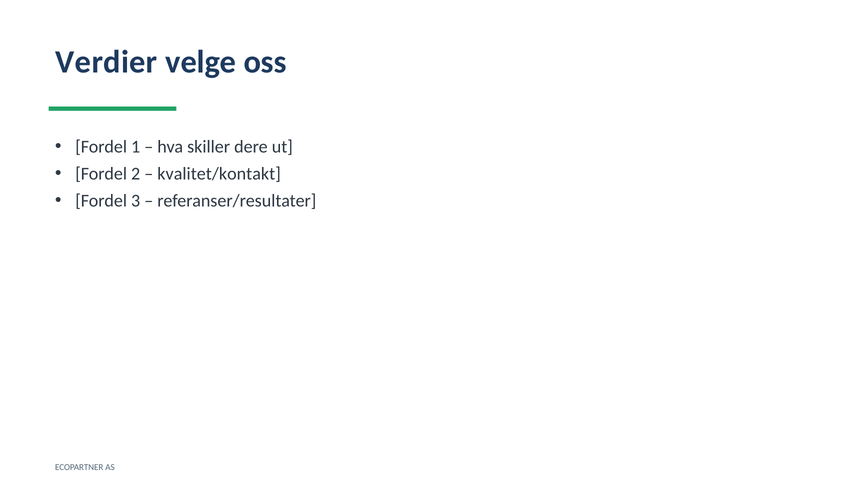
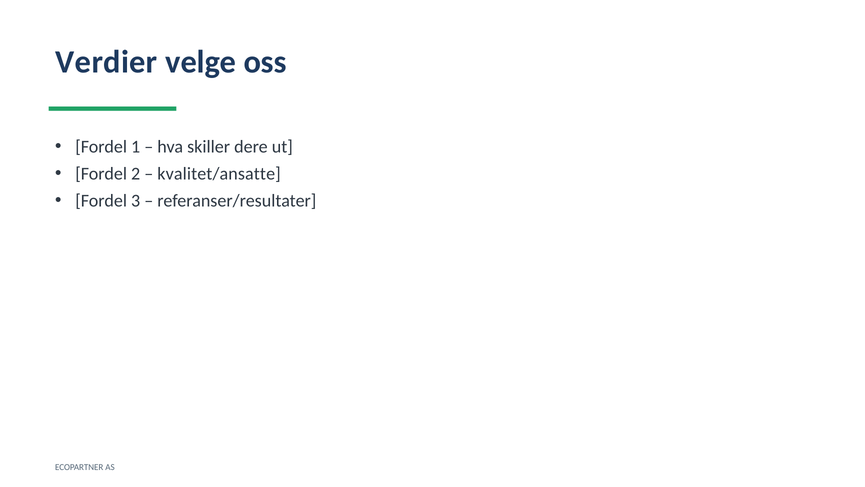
kvalitet/kontakt: kvalitet/kontakt -> kvalitet/ansatte (219, 174)
